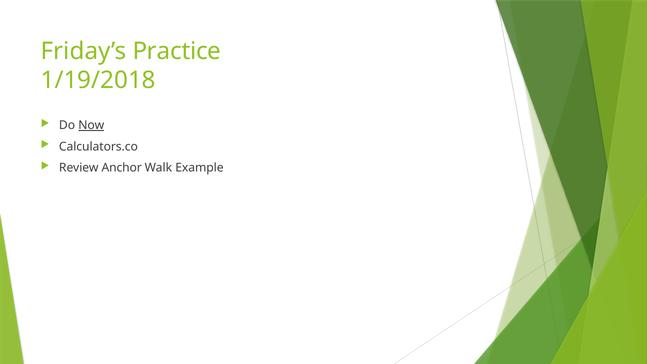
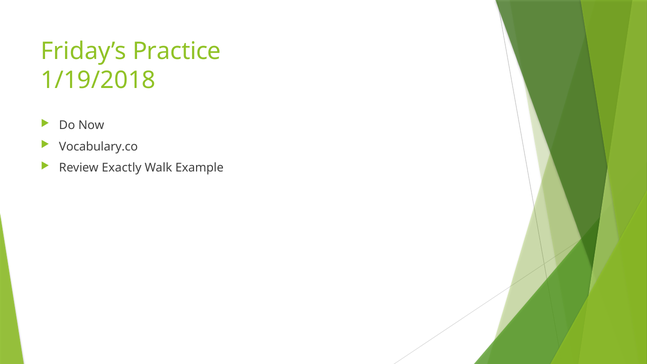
Now underline: present -> none (91, 125)
Calculators.co: Calculators.co -> Vocabulary.co (98, 147)
Anchor: Anchor -> Exactly (122, 168)
